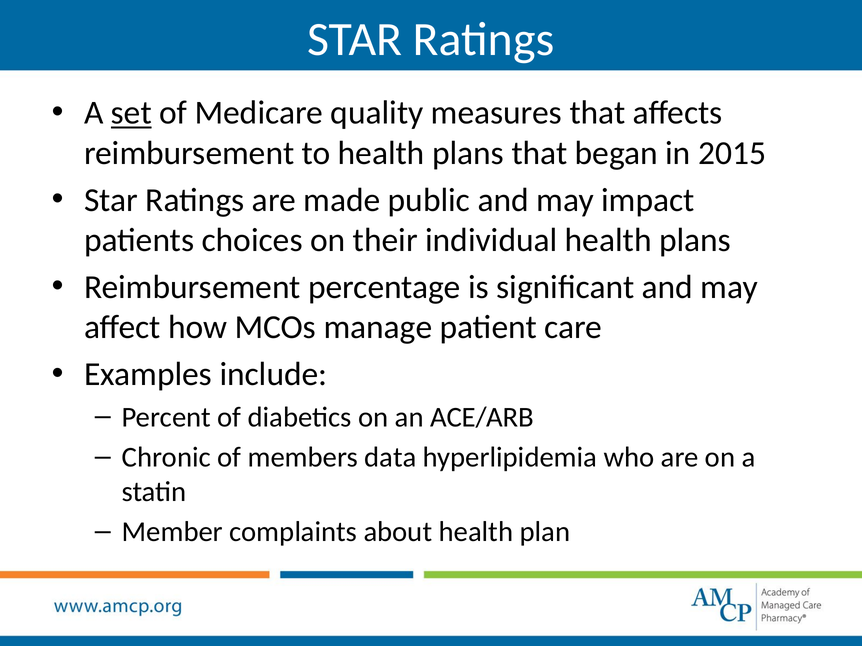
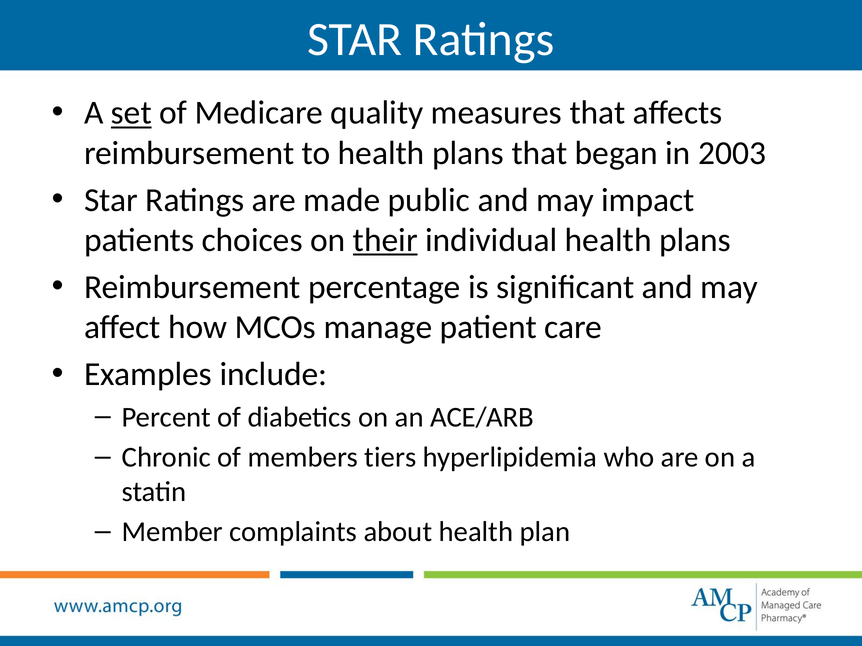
2015: 2015 -> 2003 (732, 153)
their underline: none -> present (385, 240)
data: data -> tiers (390, 458)
